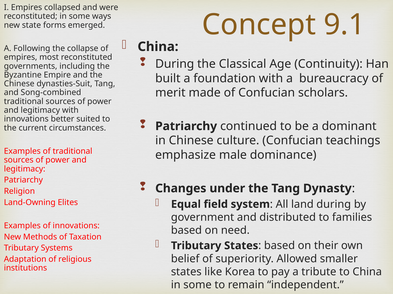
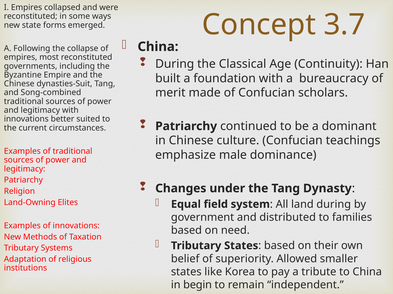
9.1: 9.1 -> 3.7 (344, 25)
some: some -> begin (198, 286)
